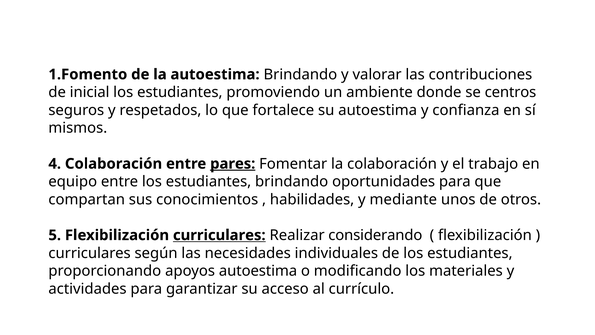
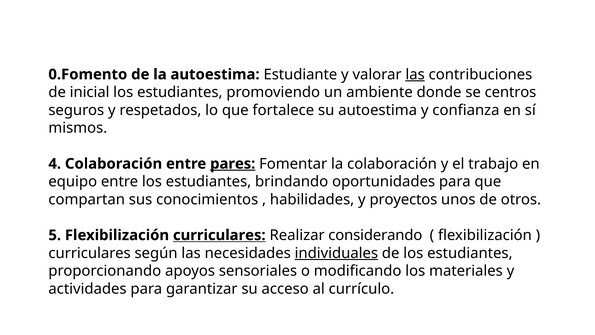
1.Fomento: 1.Fomento -> 0.Fomento (88, 74)
autoestima Brindando: Brindando -> Estudiante (300, 74)
las underline: none -> present (415, 74)
mediante: mediante -> proyectos (403, 199)
individuales underline: none -> present (336, 253)
apoyos autoestima: autoestima -> sensoriales (258, 271)
